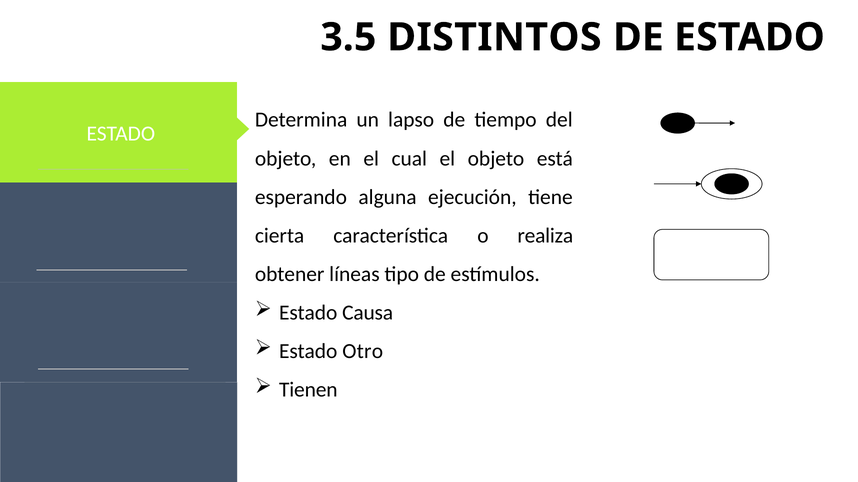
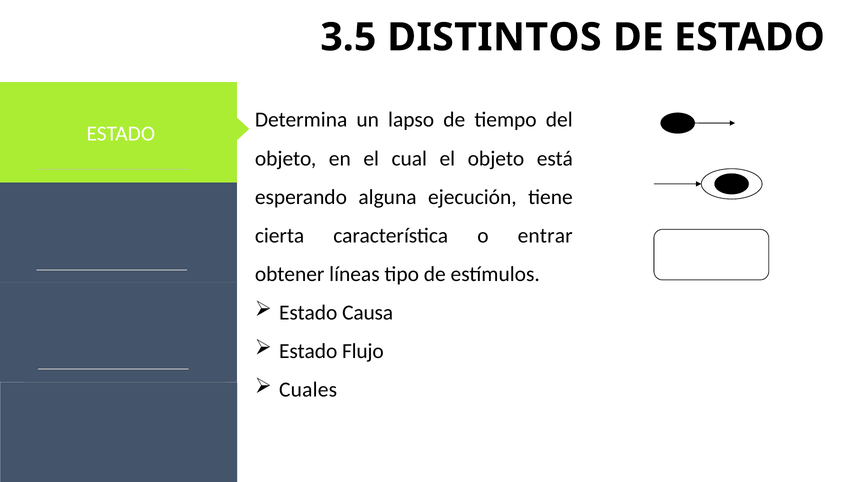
realiza: realiza -> entrar (545, 236)
Otro: Otro -> Flujo (363, 352)
Tienen: Tienen -> Cuales (308, 390)
